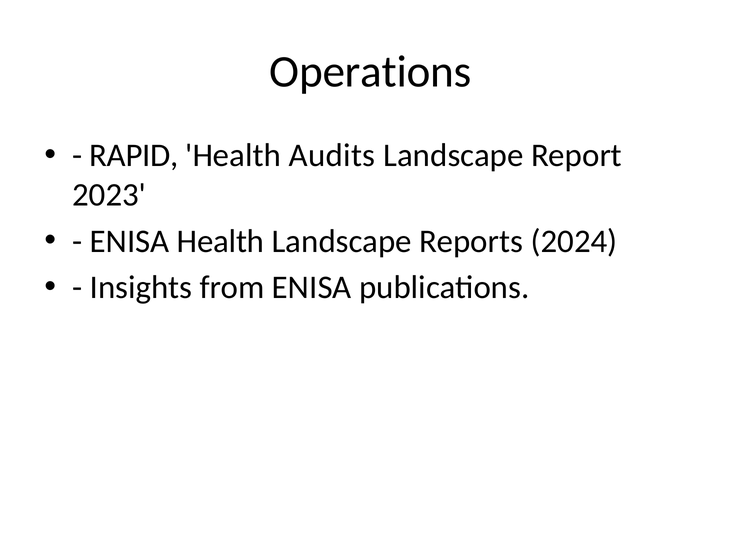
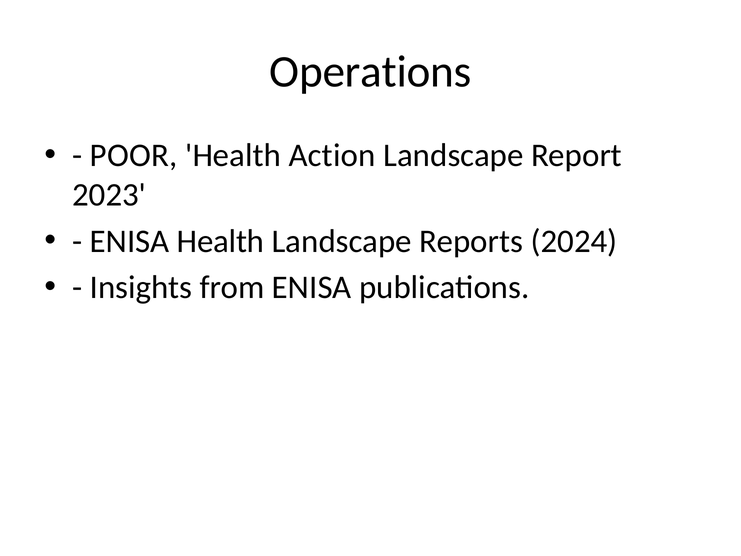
RAPID: RAPID -> POOR (134, 155)
Audits: Audits -> Action (332, 155)
